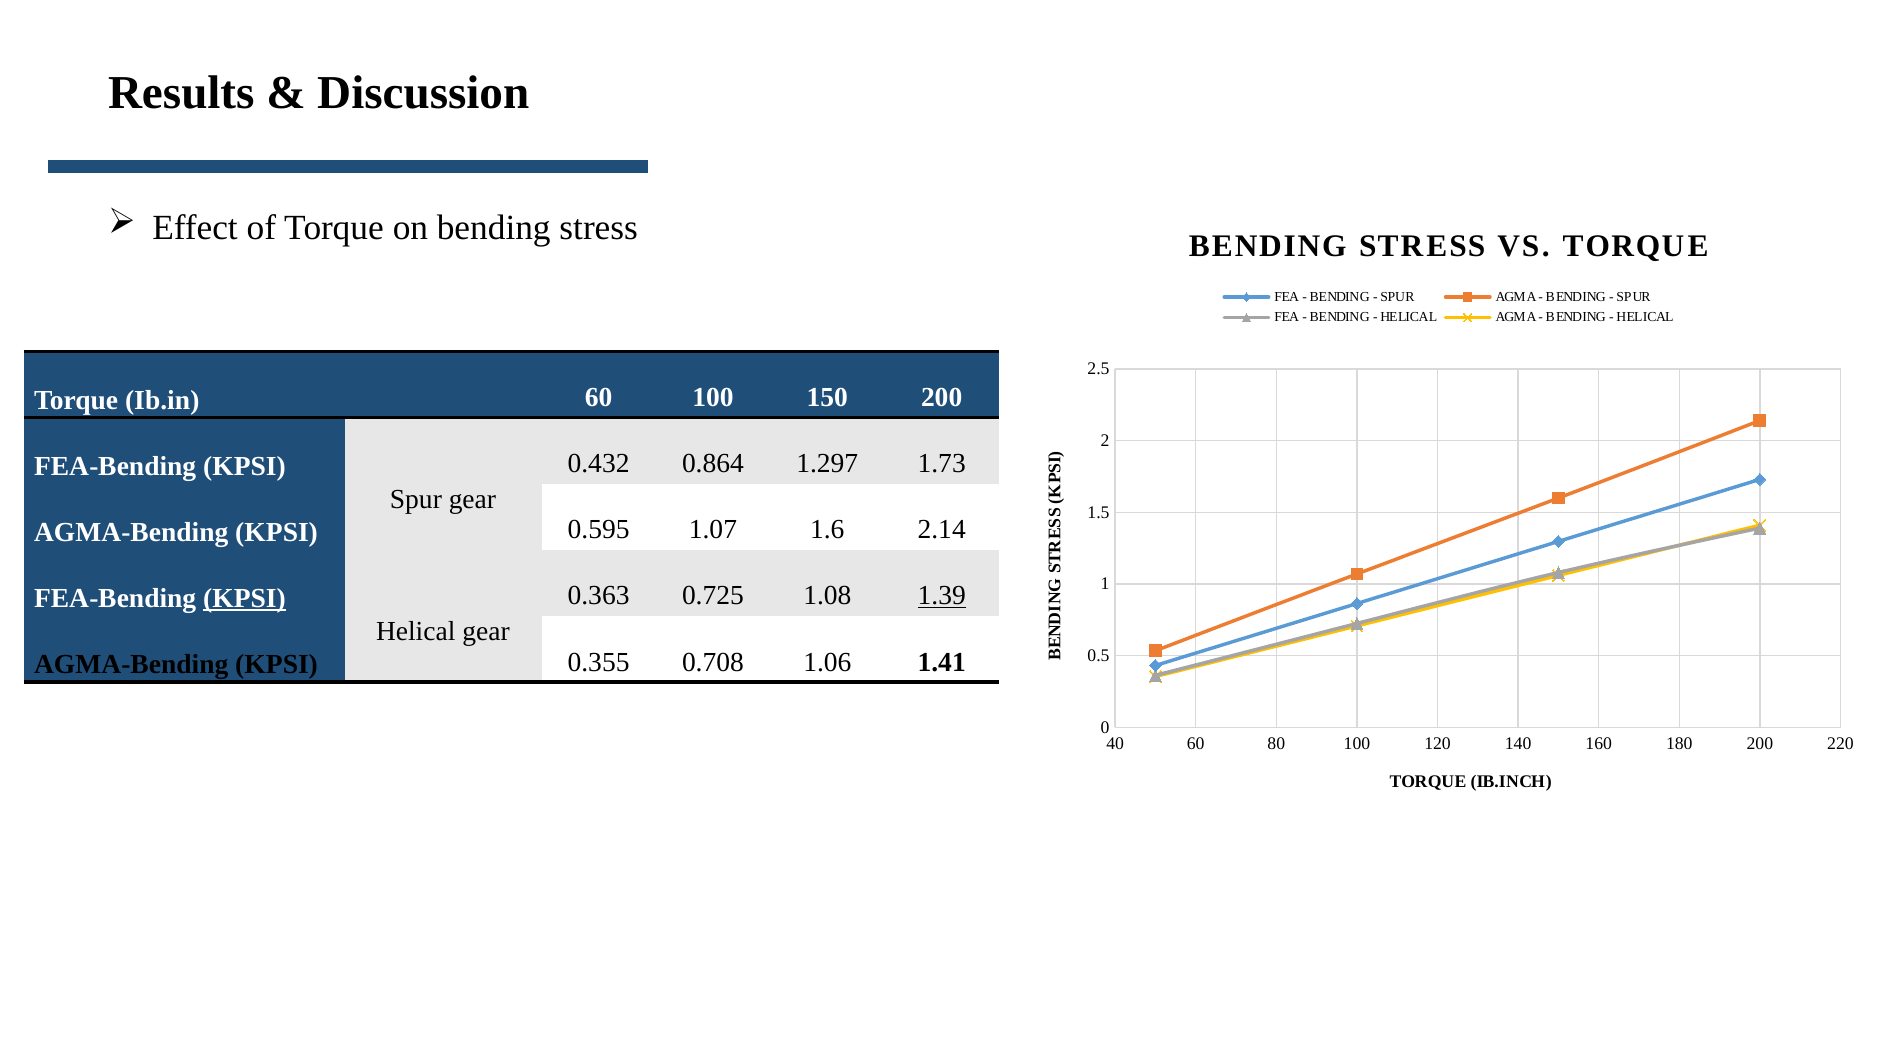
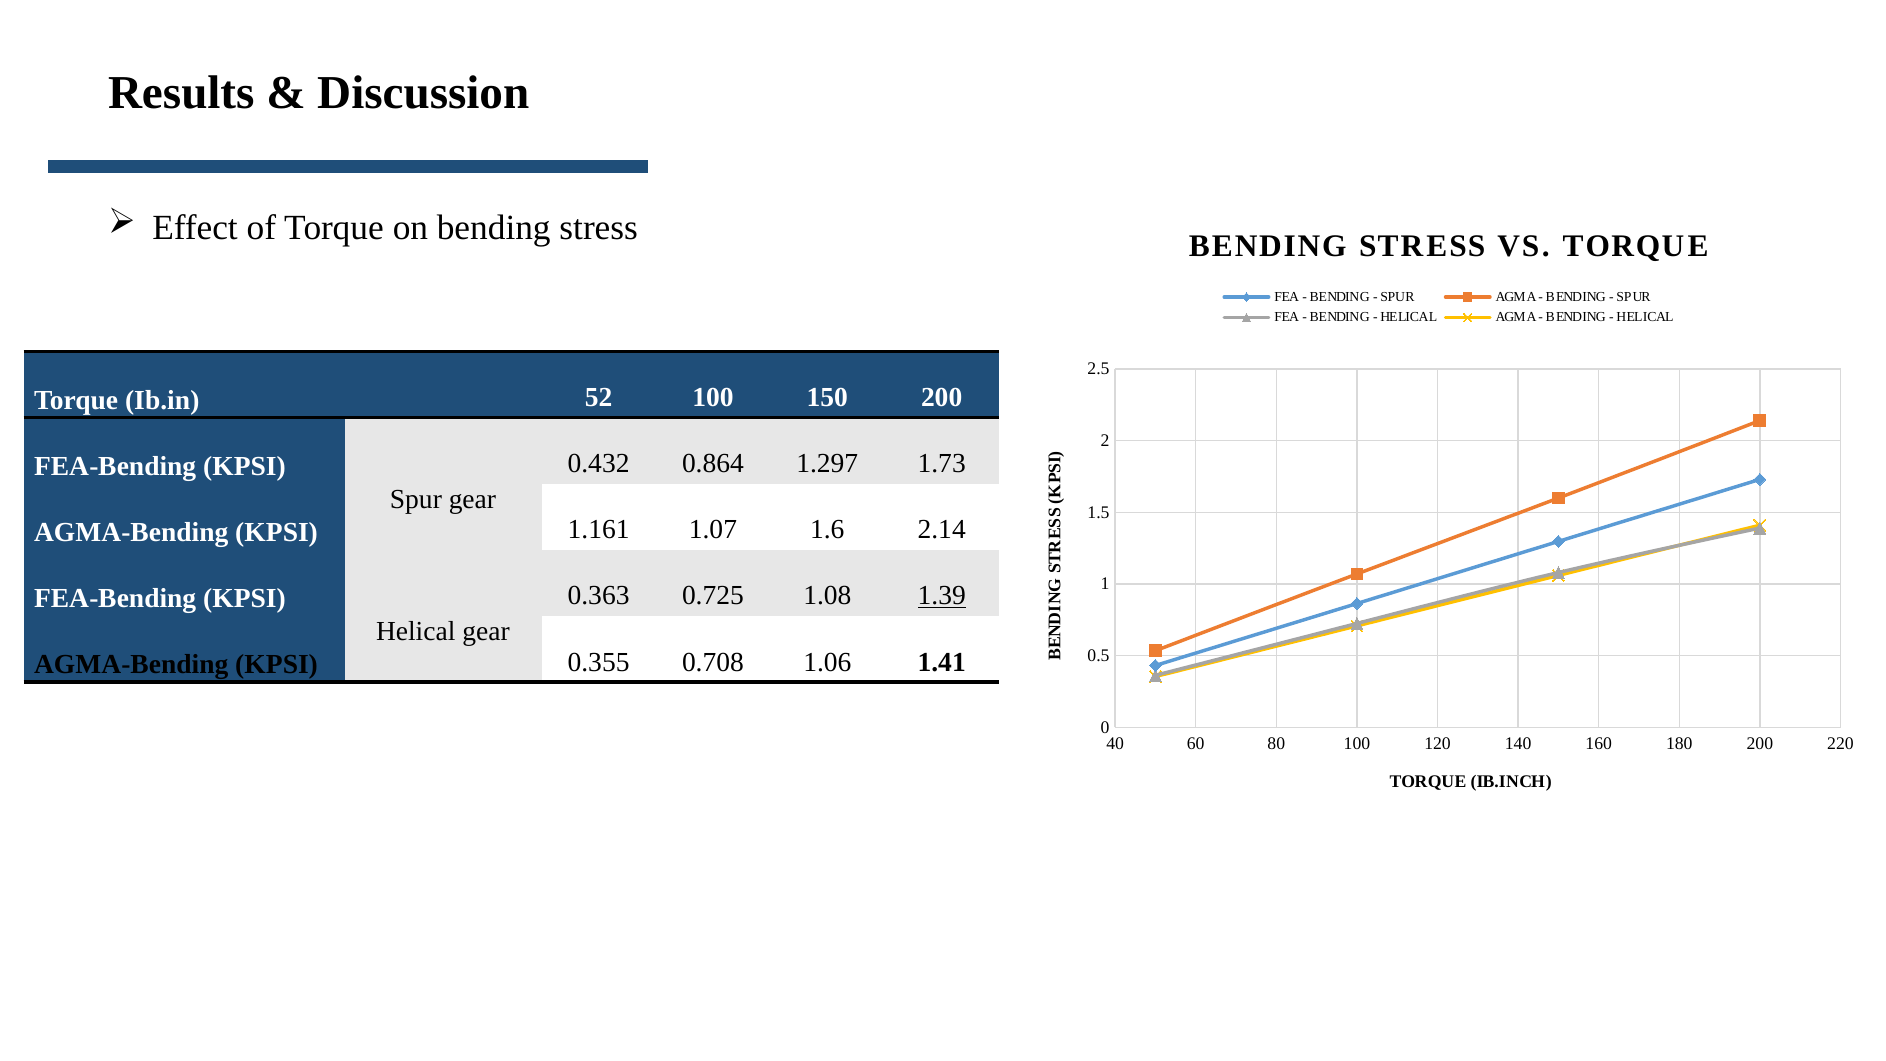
Ib.in 60: 60 -> 52 (599, 397)
0.595: 0.595 -> 1.161 (599, 530)
KPSI underline: present -> none (245, 598)
